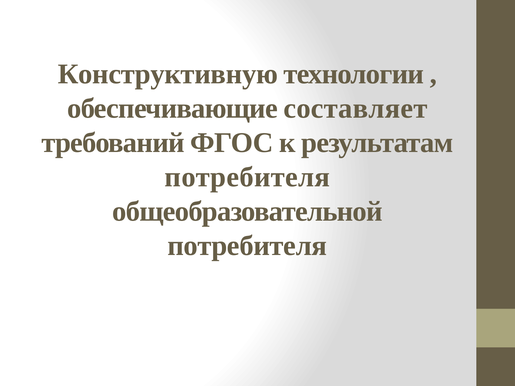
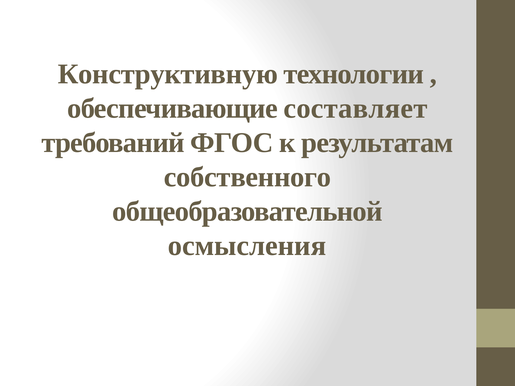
потребителя: потребителя -> собственного (248, 177)
потребителя: потребителя -> осмысления (247, 246)
